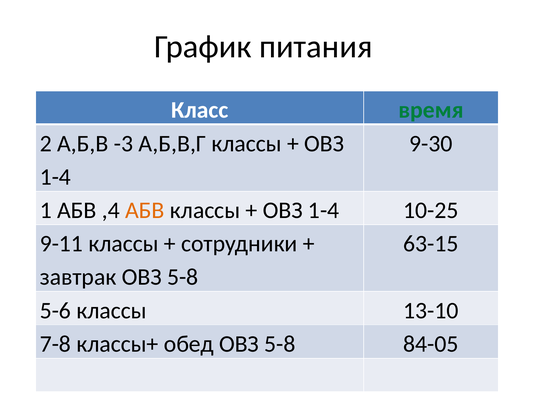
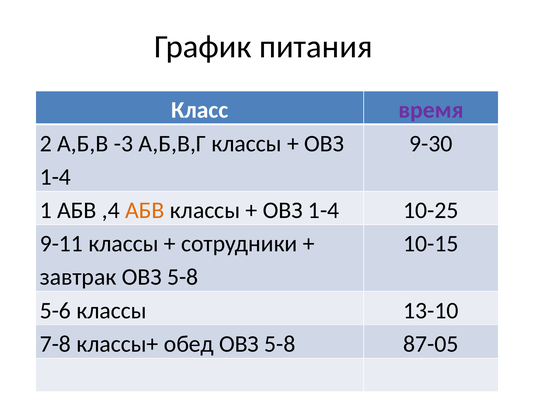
время colour: green -> purple (431, 110)
63-15: 63-15 -> 10-15 (431, 243)
84-05: 84-05 -> 87-05 (431, 344)
